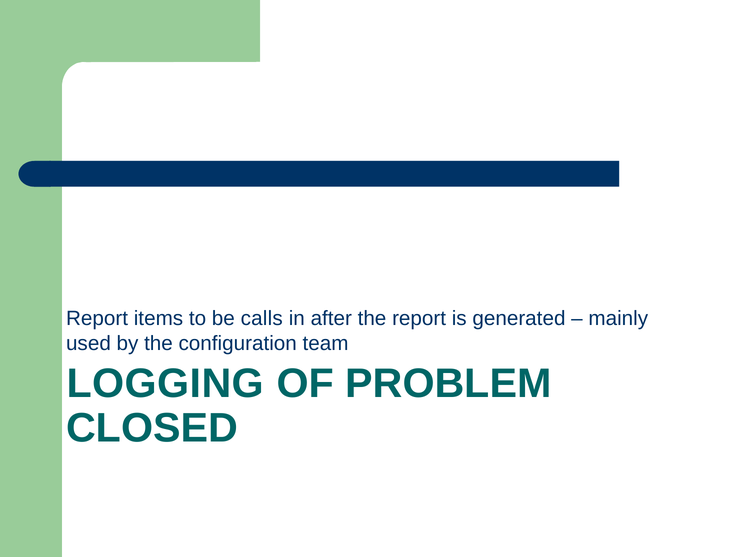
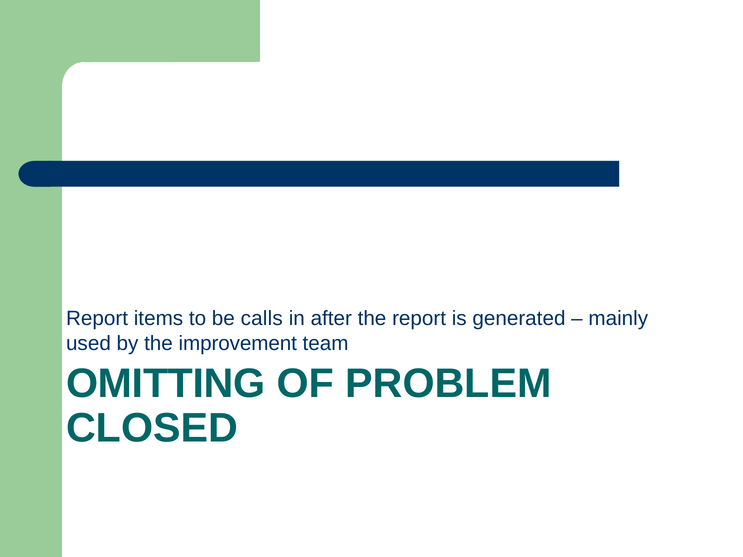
configuration: configuration -> improvement (238, 343)
LOGGING: LOGGING -> OMITTING (166, 384)
